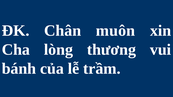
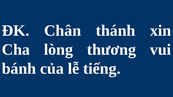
muôn: muôn -> thánh (116, 31)
trầm: trầm -> tiếng (102, 69)
